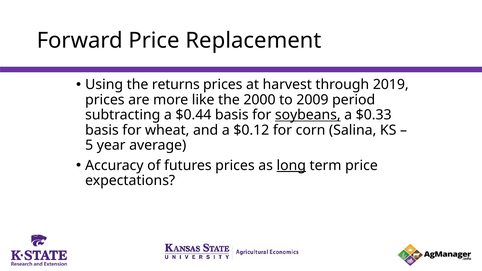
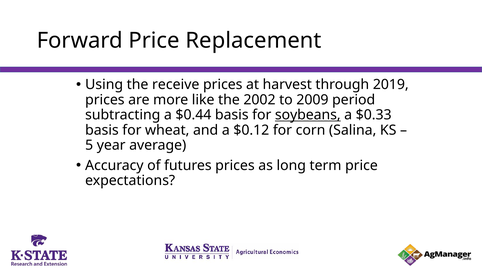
returns: returns -> receive (176, 85)
2000: 2000 -> 2002 (259, 100)
long underline: present -> none (291, 166)
